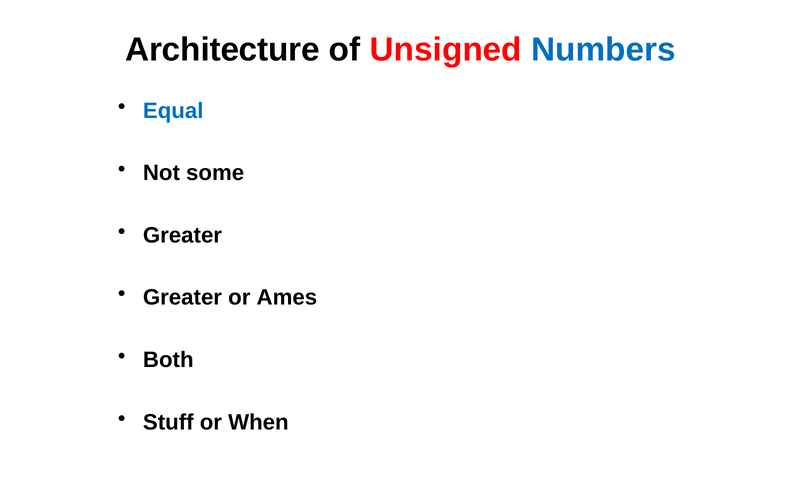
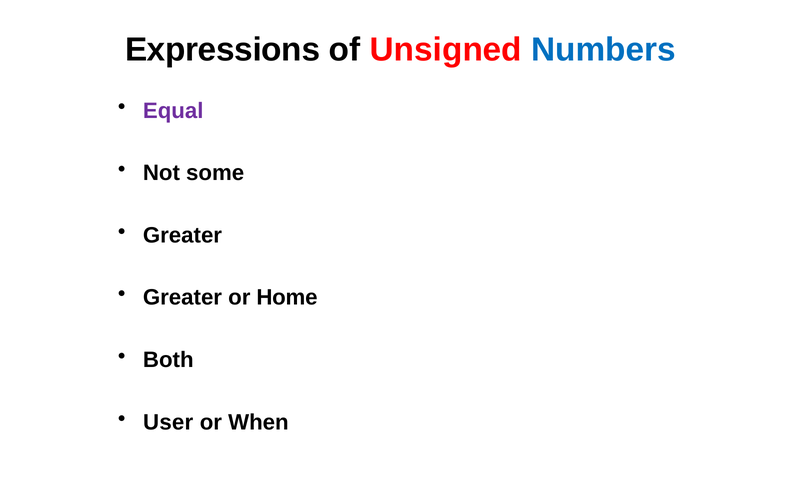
Architecture: Architecture -> Expressions (223, 50)
Equal colour: blue -> purple (173, 111)
Ames: Ames -> Home (287, 297)
Stuff: Stuff -> User (168, 422)
